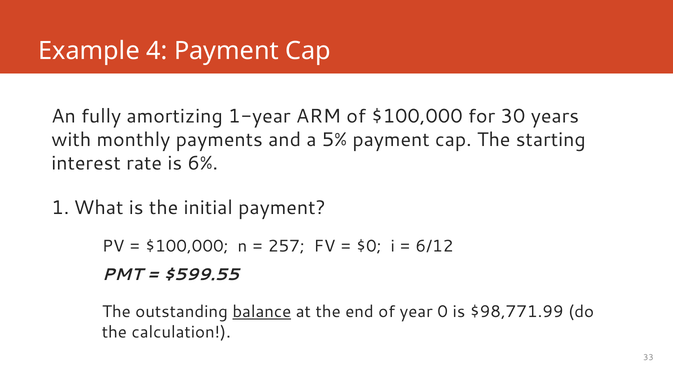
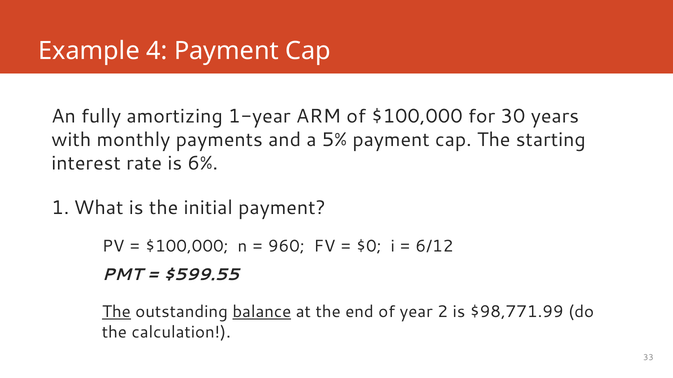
257: 257 -> 960 (286, 247)
The underline: none -> present (116, 312)
0: 0 -> 2 (443, 312)
